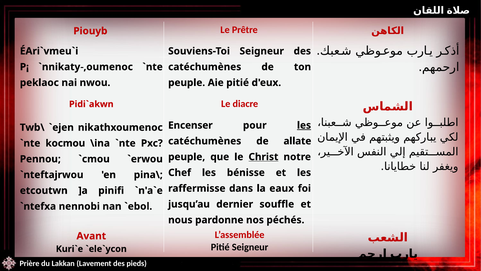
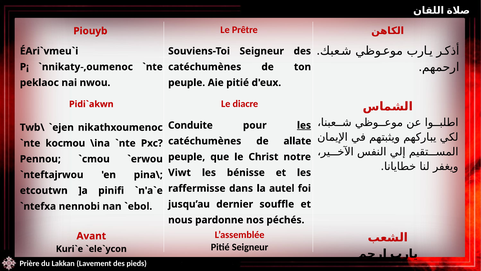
Encenser: Encenser -> Conduite (190, 125)
Christ underline: present -> none (263, 157)
Chef: Chef -> Viwt (180, 172)
eaux: eaux -> autel (282, 188)
